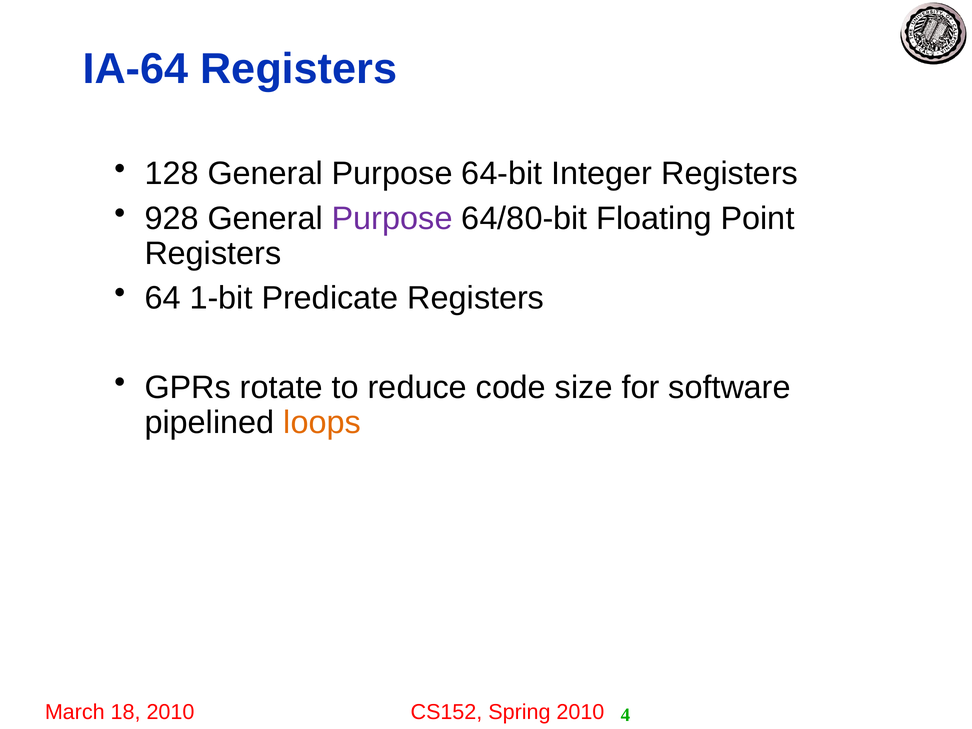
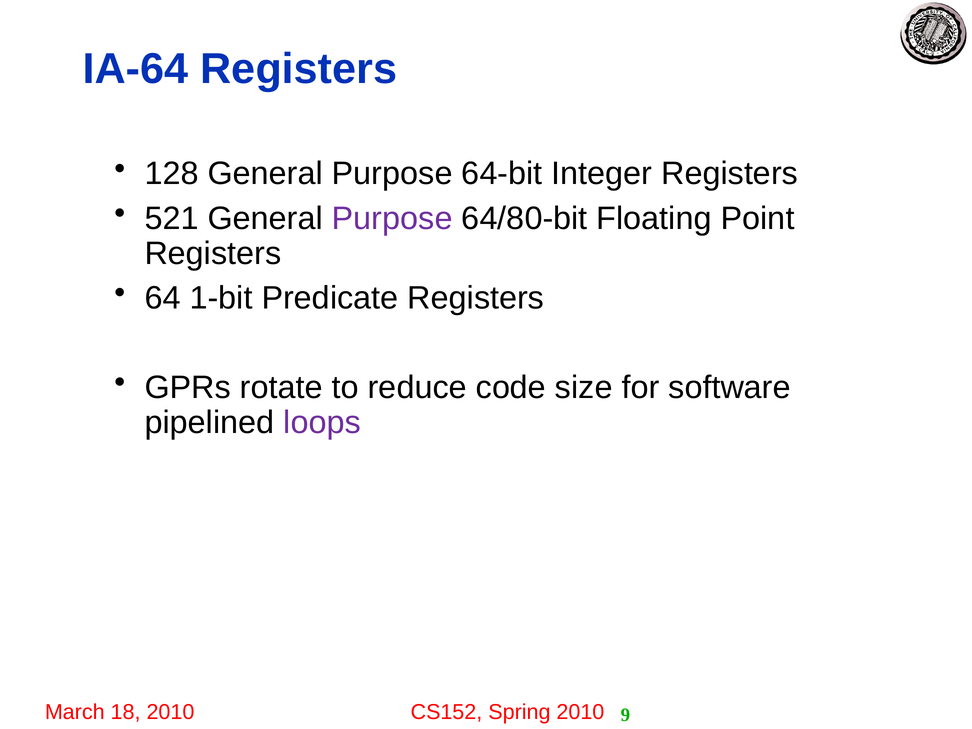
928: 928 -> 521 (172, 218)
loops colour: orange -> purple (322, 422)
4: 4 -> 9 (625, 715)
